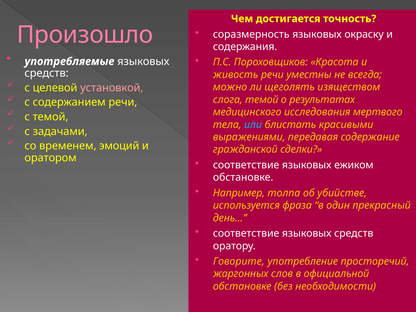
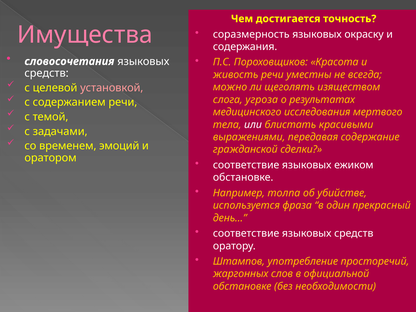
Произошло: Произошло -> Имущества (85, 35)
употребляемые: употребляемые -> словосочетания (69, 61)
слога темой: темой -> угроза (262, 100)
или colour: light blue -> white (253, 125)
Говорите: Говорите -> Штампов (239, 261)
